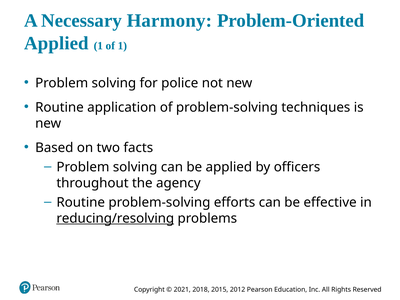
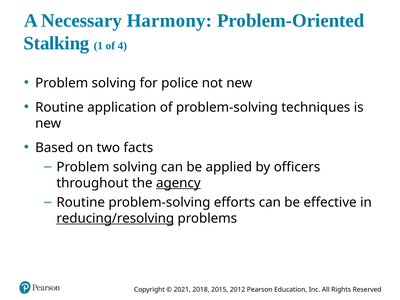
Applied: Applied -> Stalking (57, 43)
of 1: 1 -> 4 (122, 46)
agency underline: none -> present (178, 183)
